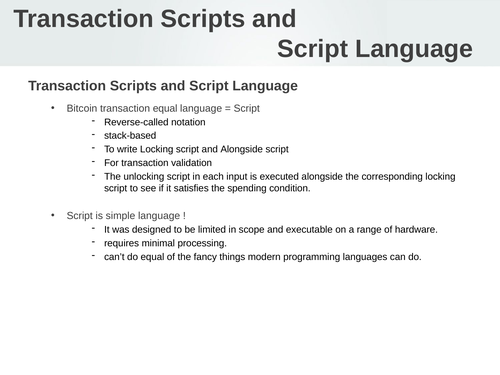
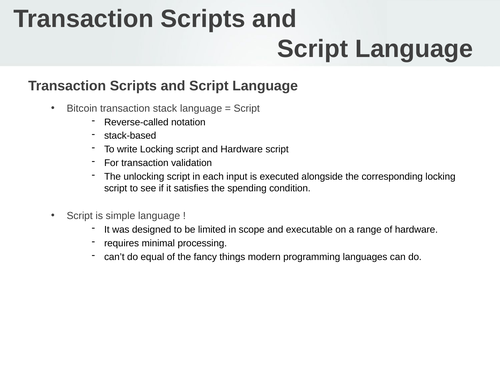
transaction equal: equal -> stack (165, 108)
and Alongside: Alongside -> Hardware (242, 149)
